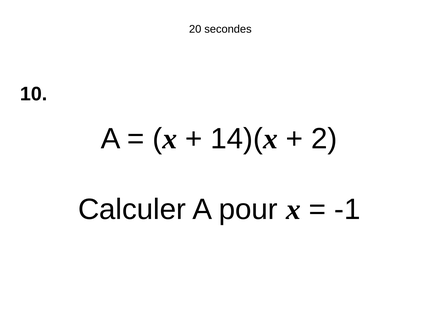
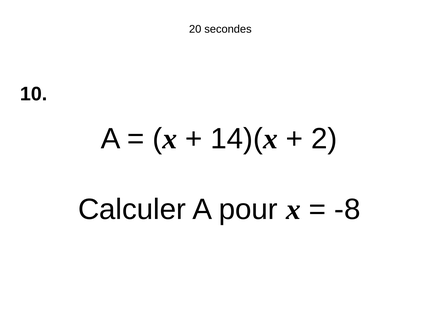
-1: -1 -> -8 (347, 210)
